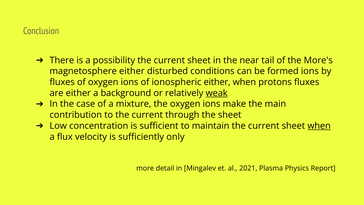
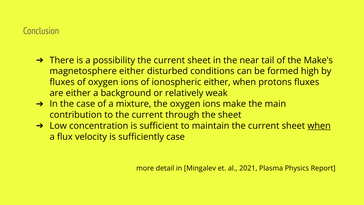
More's: More's -> Make's (318, 60)
formed ions: ions -> high (310, 71)
weak underline: present -> none (217, 93)
sufficiently only: only -> case (176, 137)
